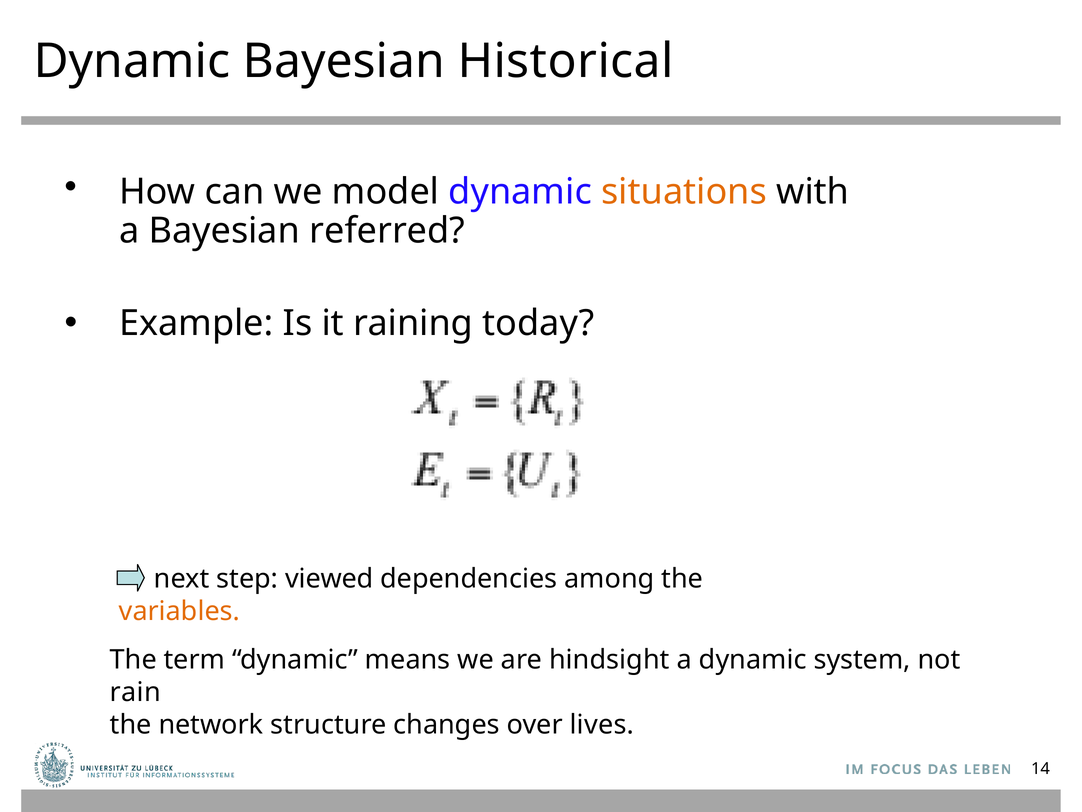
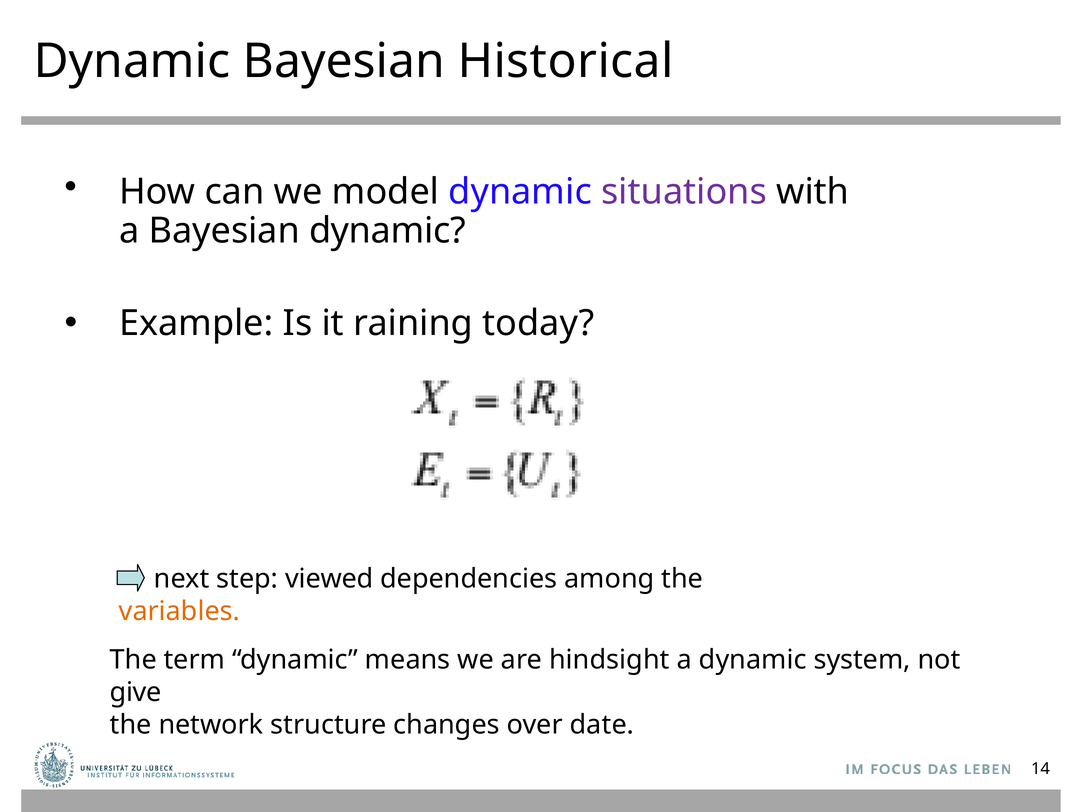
situations colour: orange -> purple (684, 192)
Bayesian referred: referred -> dynamic (387, 231)
rain: rain -> give (136, 692)
lives: lives -> date (602, 724)
